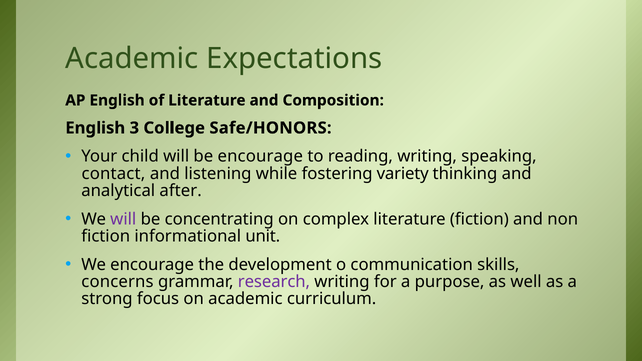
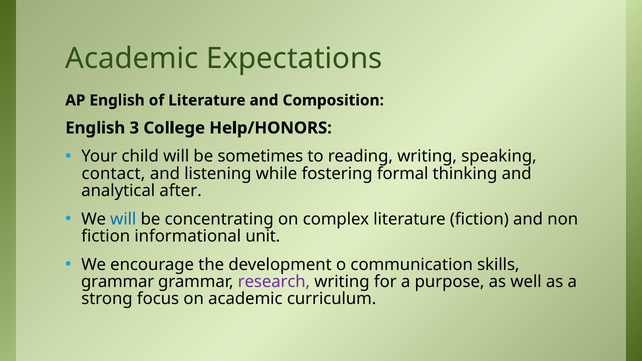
Safe/HONORS: Safe/HONORS -> Help/HONORS (271, 128)
be encourage: encourage -> sometimes (260, 156)
variety: variety -> formal (403, 174)
will colour: purple -> blue (123, 219)
concerns: concerns -> grammar (118, 282)
